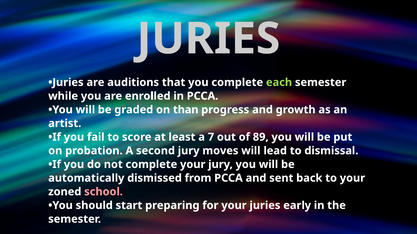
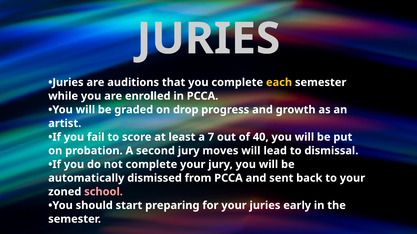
each colour: light green -> yellow (279, 83)
than: than -> drop (186, 110)
89: 89 -> 40 (261, 137)
